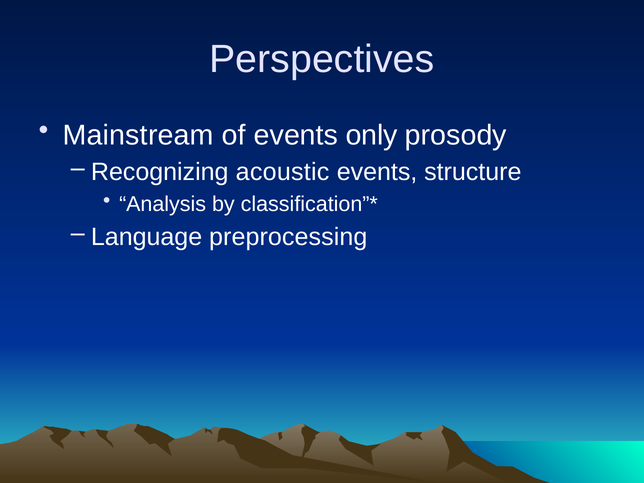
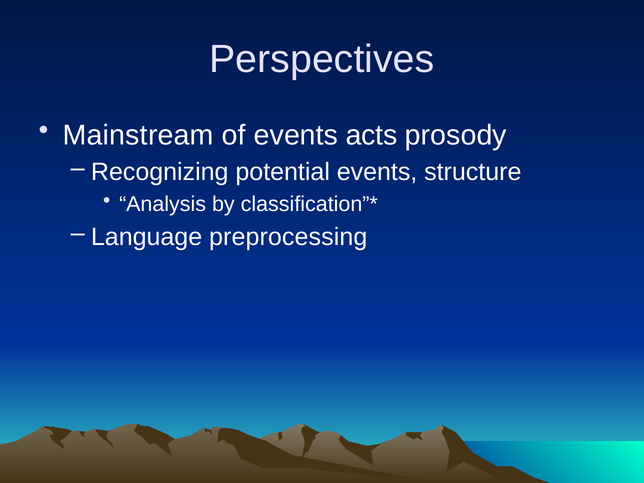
only: only -> acts (372, 135)
acoustic: acoustic -> potential (283, 172)
